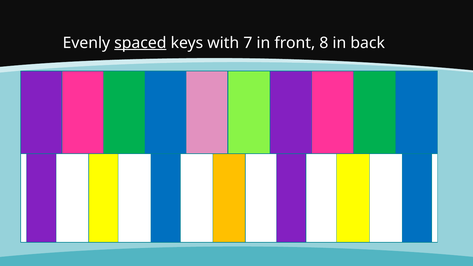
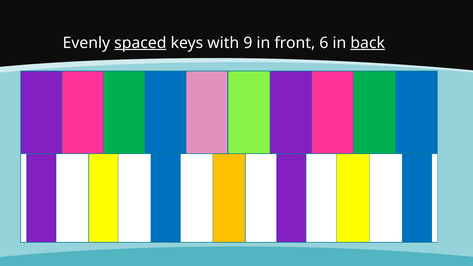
7: 7 -> 9 (248, 43)
8: 8 -> 6 (324, 43)
back underline: none -> present (368, 43)
